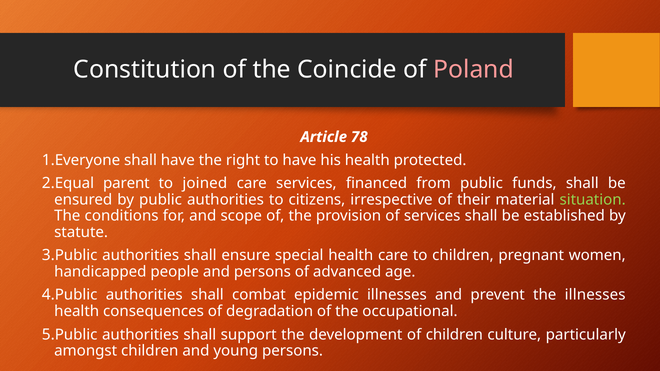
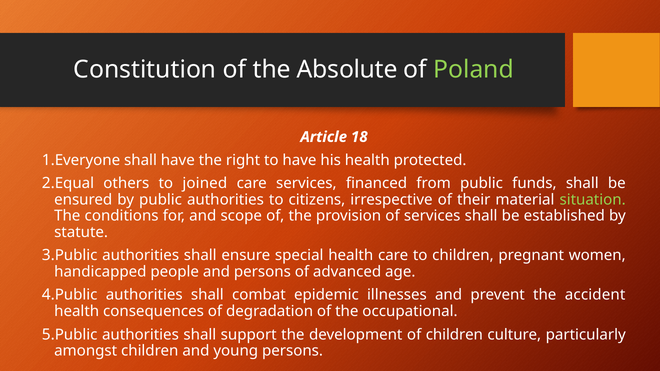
Coincide: Coincide -> Absolute (347, 70)
Poland colour: pink -> light green (474, 70)
78: 78 -> 18 (359, 137)
parent: parent -> others (126, 183)
the illnesses: illnesses -> accident (595, 295)
